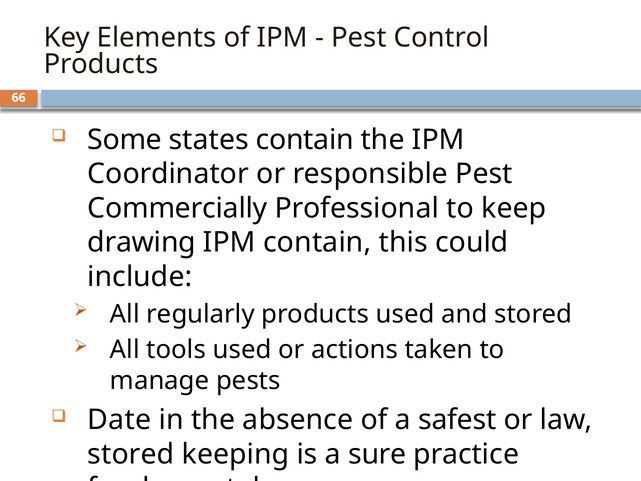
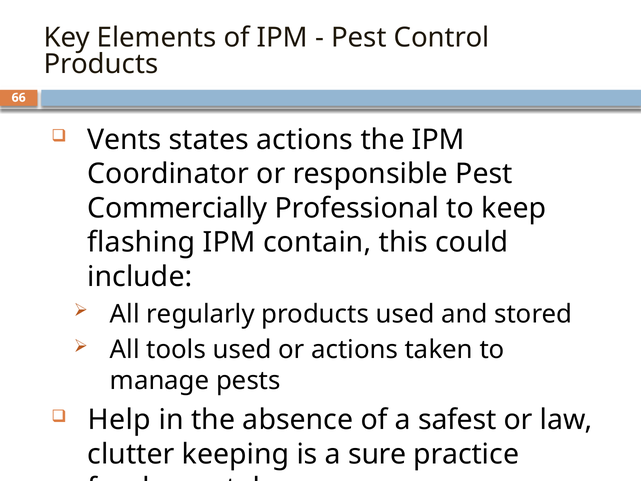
Some: Some -> Vents (125, 140)
states contain: contain -> actions (305, 140)
drawing: drawing -> flashing (141, 242)
Date: Date -> Help (119, 420)
stored: stored -> clutter (131, 454)
